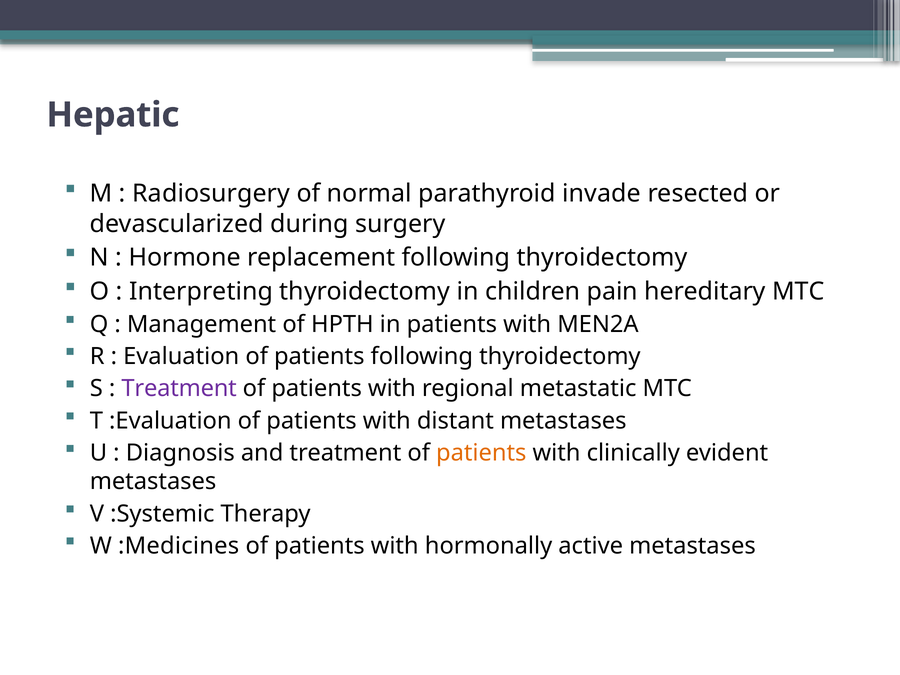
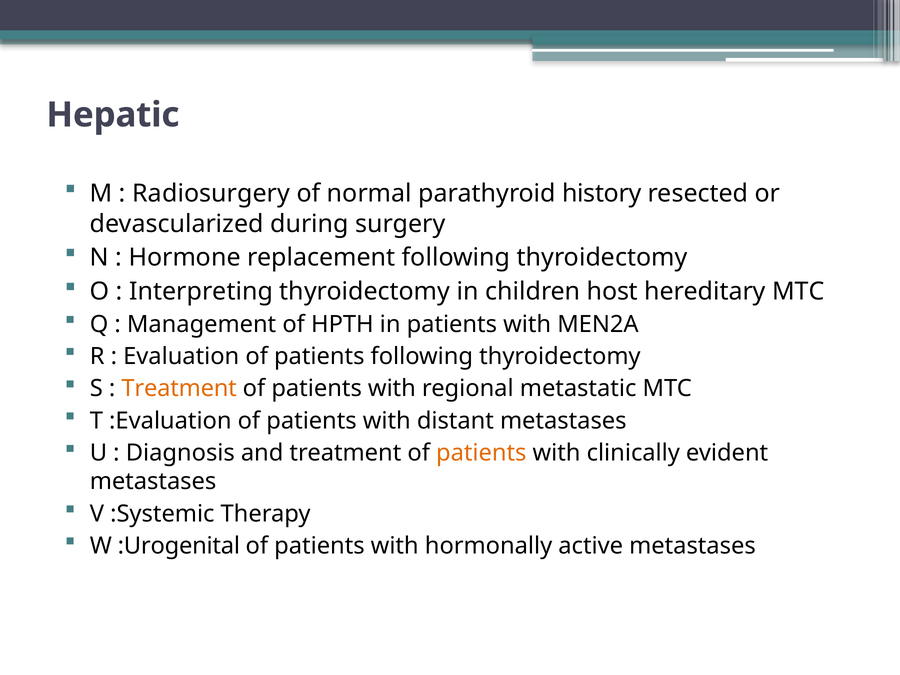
invade: invade -> history (602, 194)
pain: pain -> host (612, 291)
Treatment colour: purple -> orange (179, 389)
:Medicines: :Medicines -> :Urogenital (179, 546)
